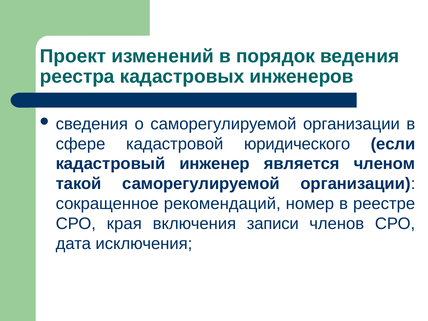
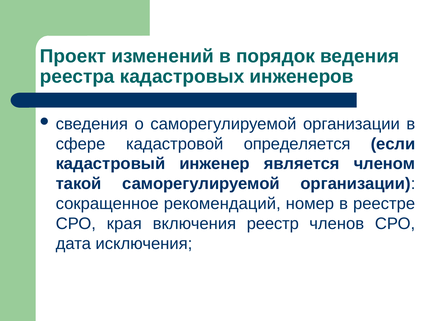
юридического: юридического -> определяется (297, 144)
записи: записи -> реестр (273, 224)
